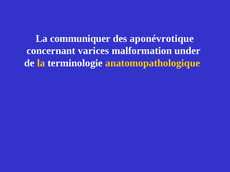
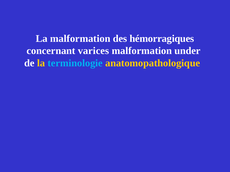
La communiquer: communiquer -> malformation (80, 39)
aponévrotique: aponévrotique -> hémorragiques (162, 39)
terminologie colour: white -> light blue (75, 63)
